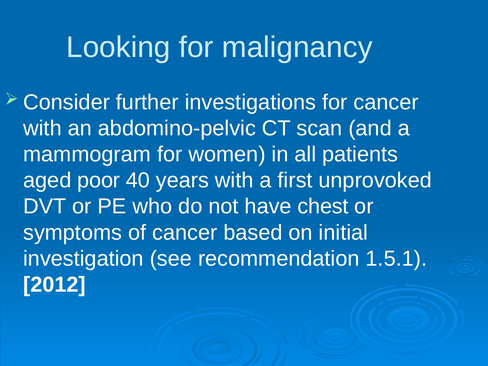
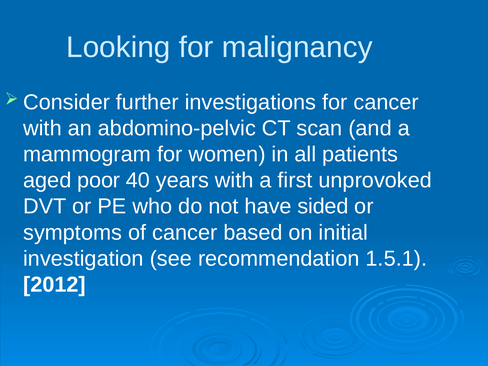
chest: chest -> sided (323, 207)
